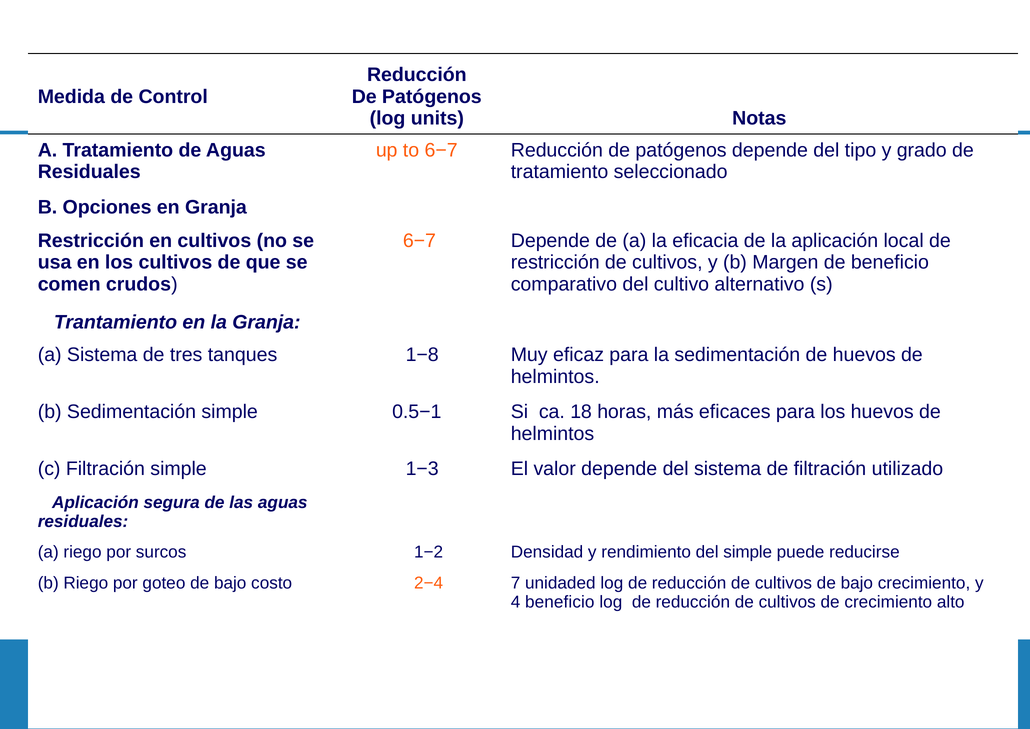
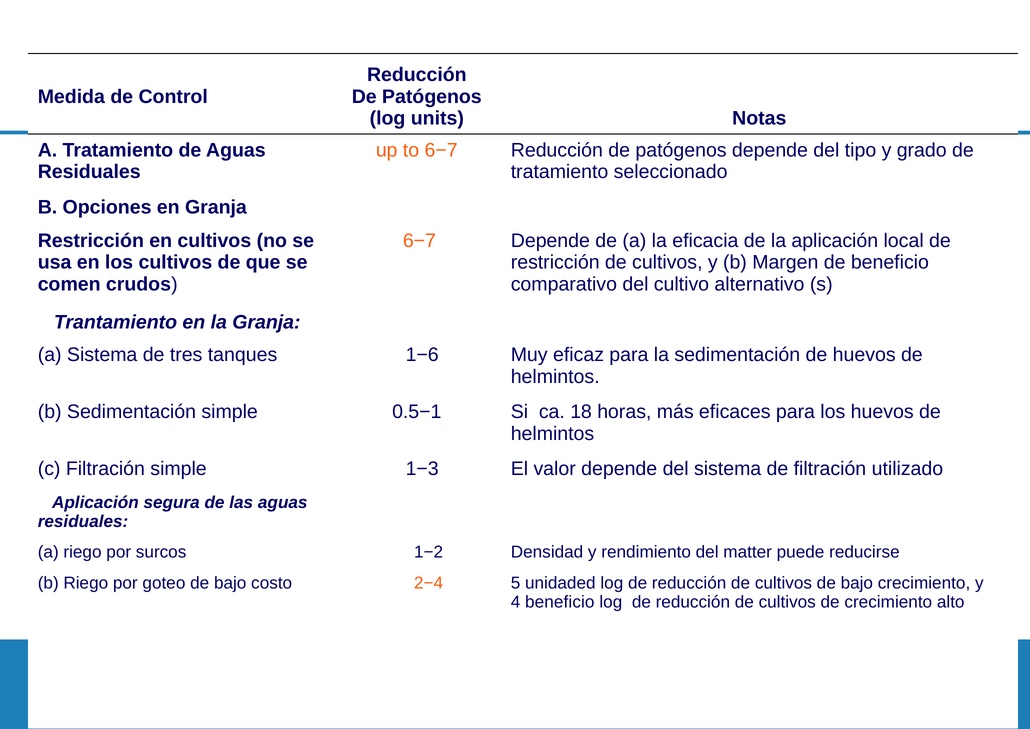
1−8: 1−8 -> 1−6 (422, 354)
del simple: simple -> matter (748, 552)
7: 7 -> 5 (516, 582)
